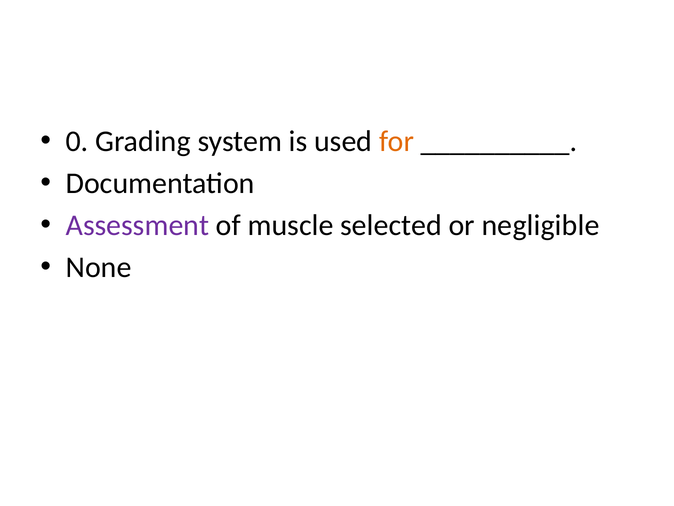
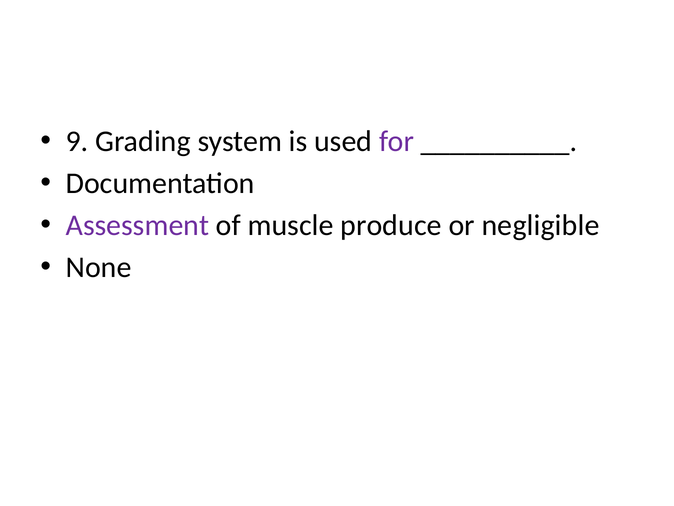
0: 0 -> 9 (77, 141)
for colour: orange -> purple (397, 141)
selected: selected -> produce (391, 225)
